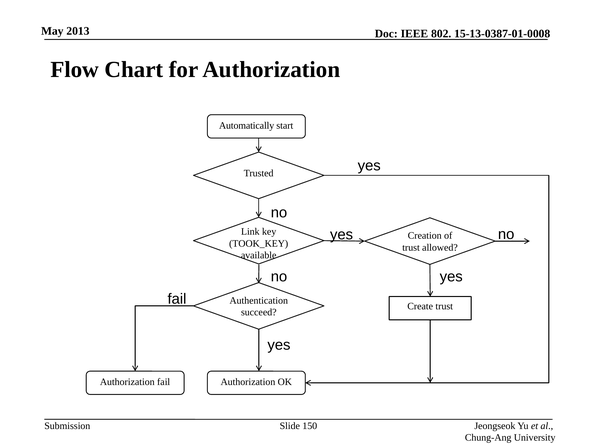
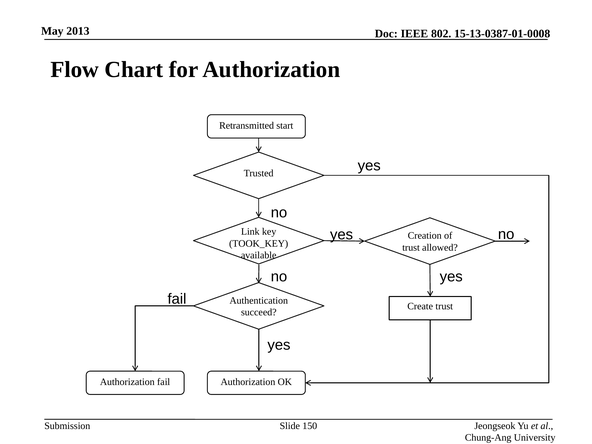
Automatically: Automatically -> Retransmitted (247, 125)
